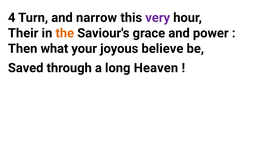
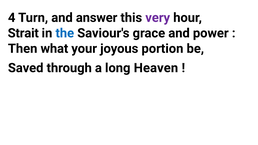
narrow: narrow -> answer (97, 18)
Their: Their -> Strait (23, 33)
the colour: orange -> blue (65, 33)
believe: believe -> portion (162, 49)
